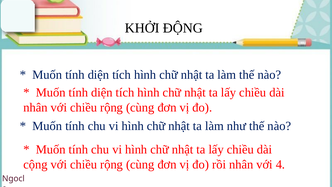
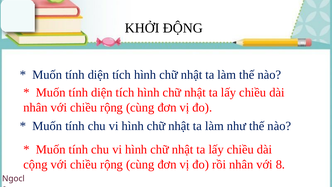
4: 4 -> 8 (280, 164)
